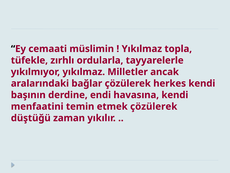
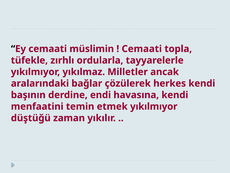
Yıkılmaz: Yıkılmaz -> Cemaati (142, 49)
etmek çözülerek: çözülerek -> yıkılmıyor (154, 106)
